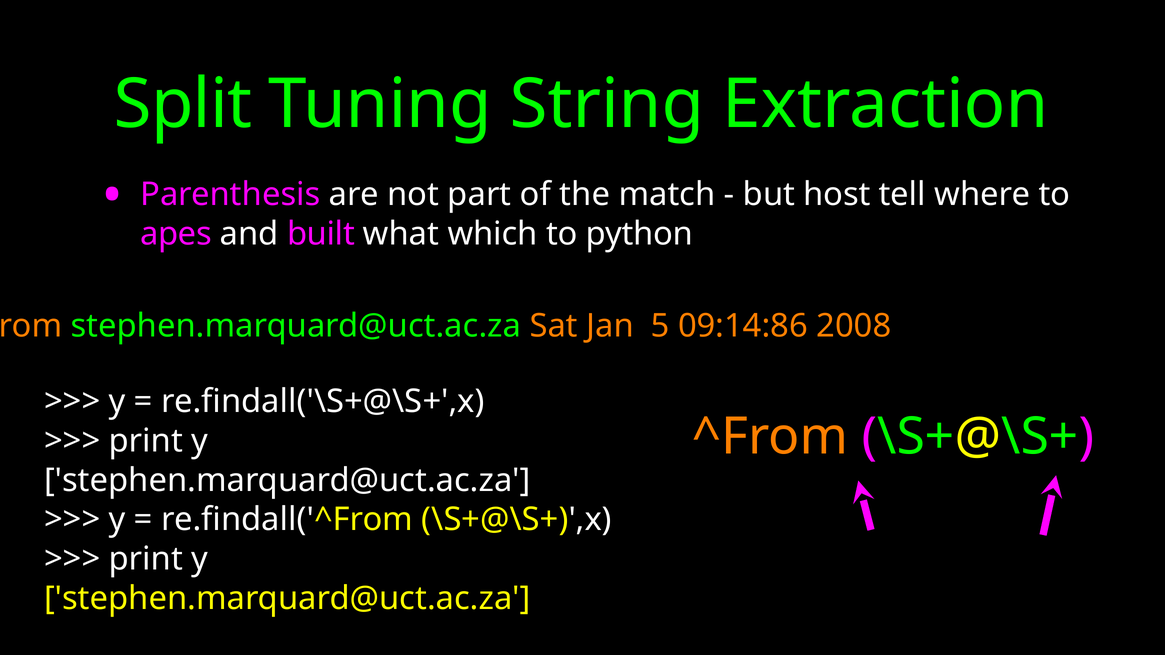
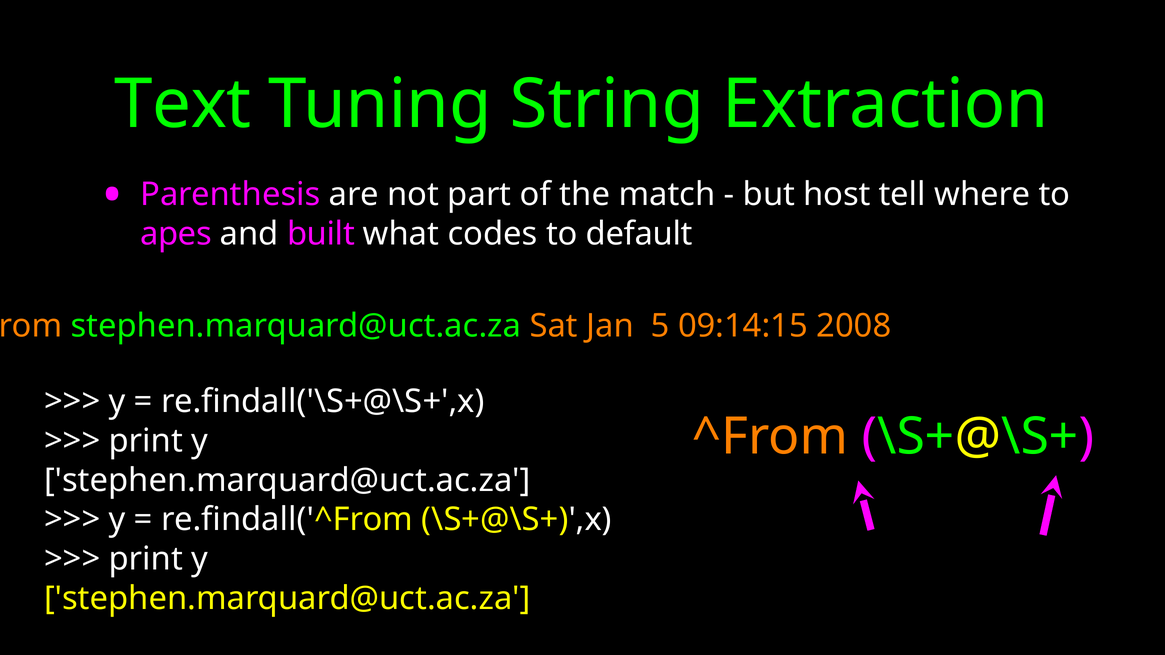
Split: Split -> Text (183, 104)
which: which -> codes (493, 234)
python: python -> default (639, 234)
09:14:86: 09:14:86 -> 09:14:15 (743, 326)
